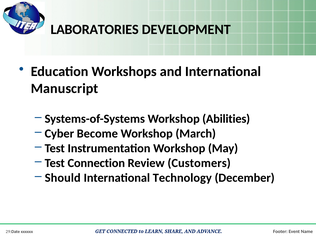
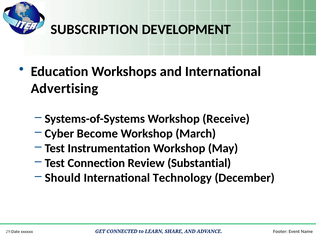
LABORATORIES: LABORATORIES -> SUBSCRIPTION (95, 29)
Manuscript: Manuscript -> Advertising (65, 88)
Abilities: Abilities -> Receive (226, 119)
Customers: Customers -> Substantial (199, 163)
